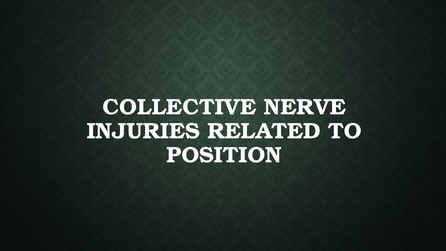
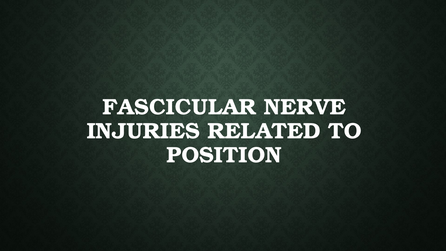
COLLECTIVE: COLLECTIVE -> FASCICULAR (179, 107)
